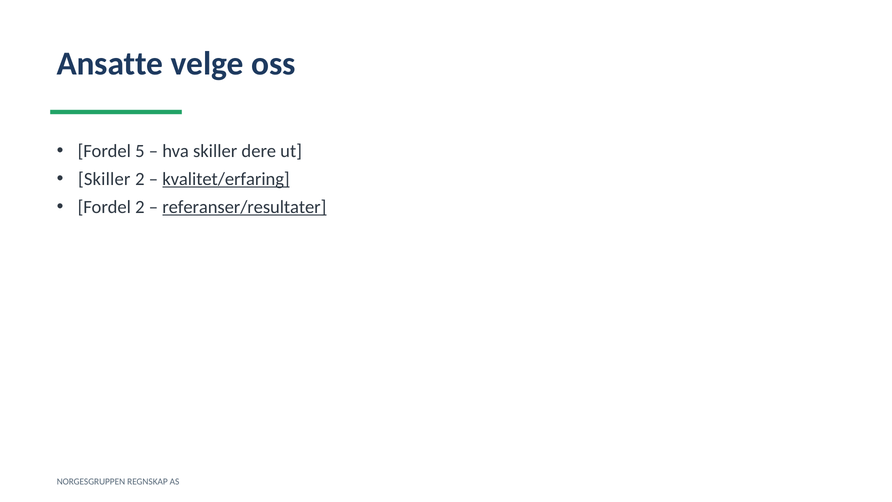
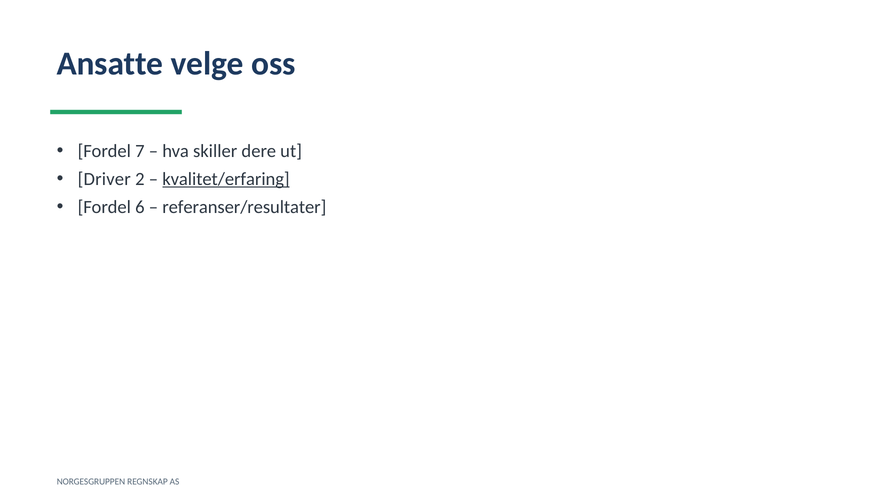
5: 5 -> 7 (140, 151)
Skiller: Skiller -> Driver (104, 179)
Fordel 2: 2 -> 6 (140, 207)
referanser/resultater underline: present -> none (244, 207)
